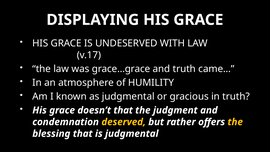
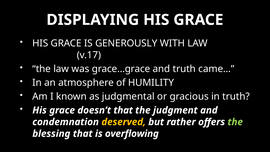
UNDESERVED: UNDESERVED -> GENEROUSLY (126, 43)
the colour: yellow -> light green (235, 122)
is judgmental: judgmental -> overflowing (132, 134)
